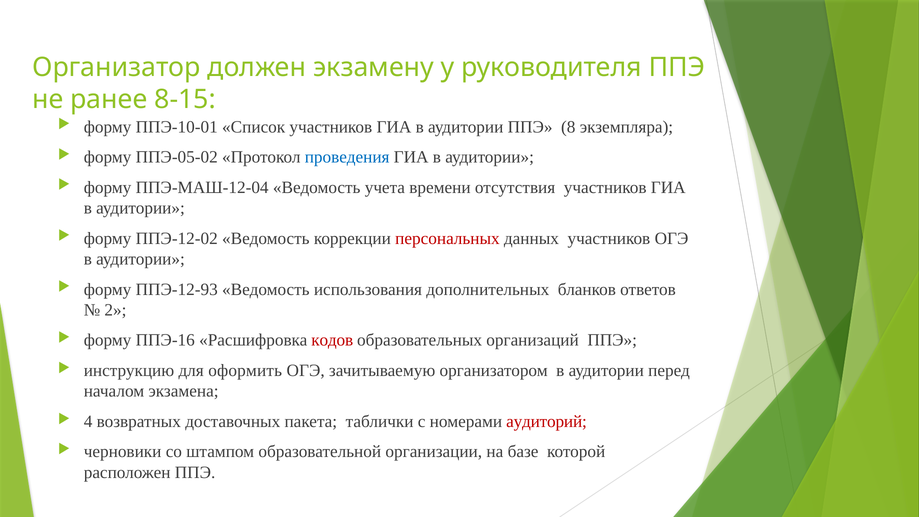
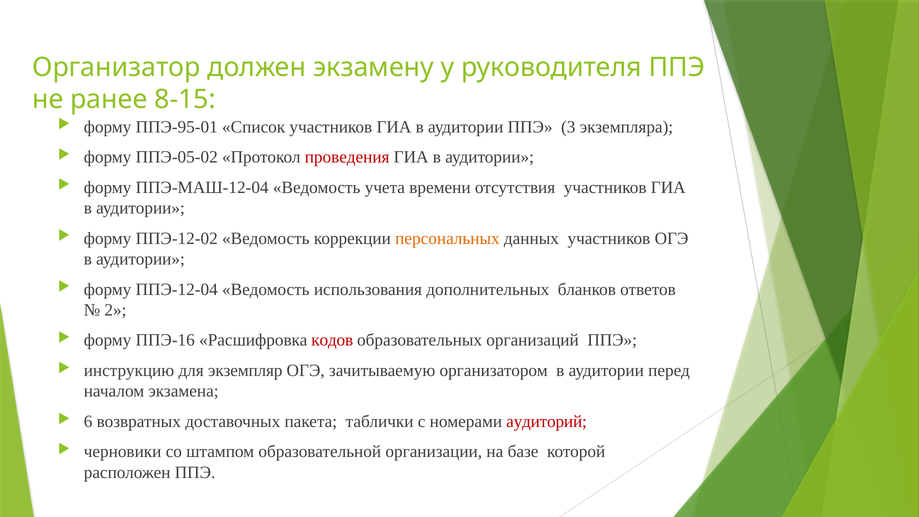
ППЭ-10-01: ППЭ-10-01 -> ППЭ-95-01 (177, 127)
8: 8 -> 3 (568, 127)
проведения colour: blue -> red (347, 157)
персональных colour: red -> orange (447, 238)
ППЭ-12-93: ППЭ-12-93 -> ППЭ-12-04 (177, 289)
оформить: оформить -> экземпляр (245, 370)
4: 4 -> 6 (88, 421)
